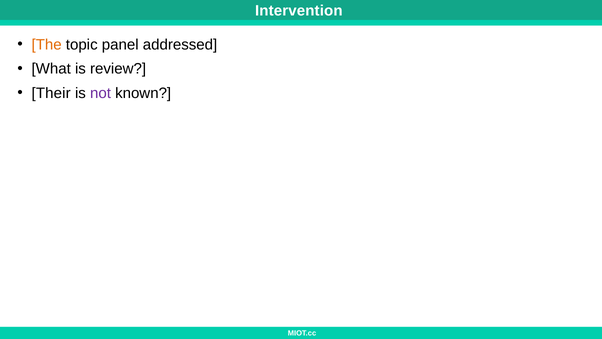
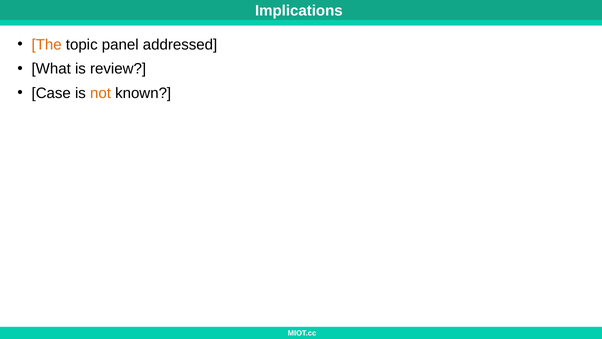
Intervention: Intervention -> Implications (299, 11)
Their: Their -> Case (51, 93)
not colour: purple -> orange (101, 93)
